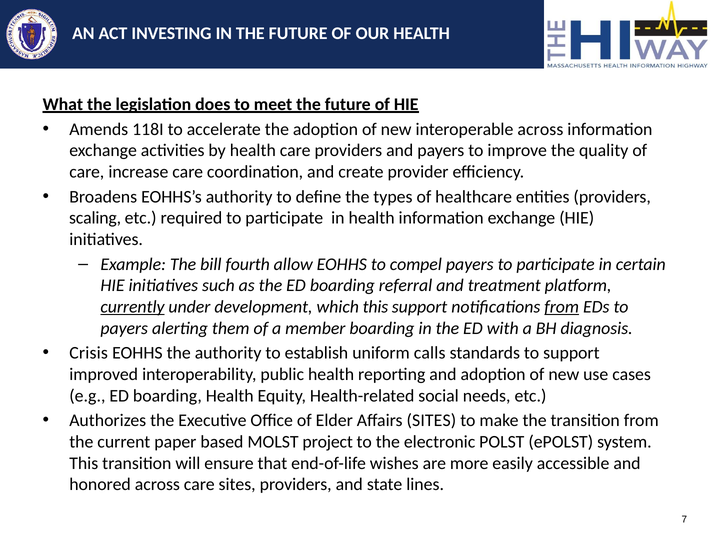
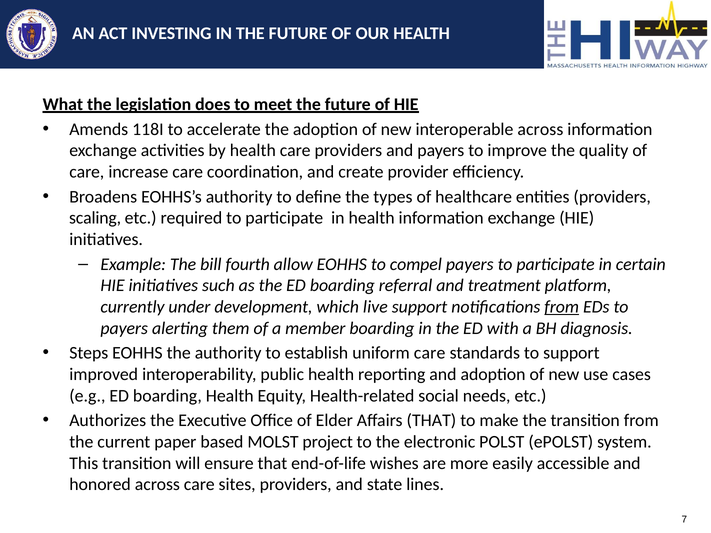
currently underline: present -> none (132, 307)
which this: this -> live (375, 307)
Crisis: Crisis -> Steps (89, 353)
uniform calls: calls -> care (430, 353)
Affairs SITES: SITES -> THAT (431, 421)
